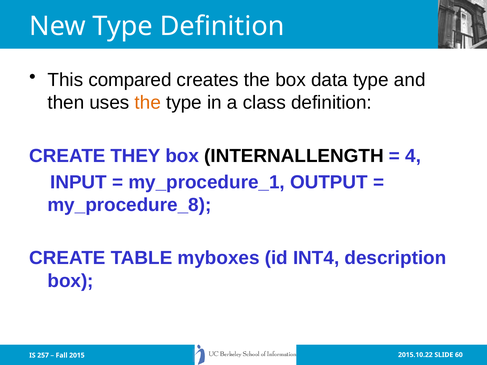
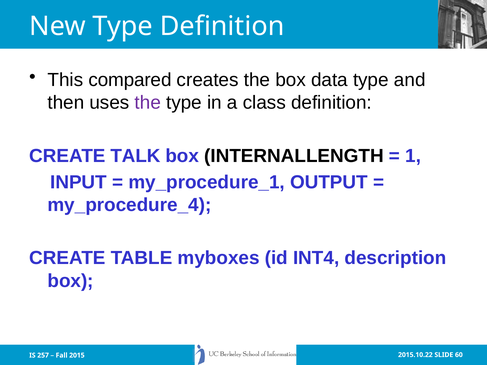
the colour: orange -> purple (148, 103)
THEY: THEY -> TALK (136, 156)
4: 4 -> 1 (413, 156)
my_procedure_8: my_procedure_8 -> my_procedure_4 (129, 205)
